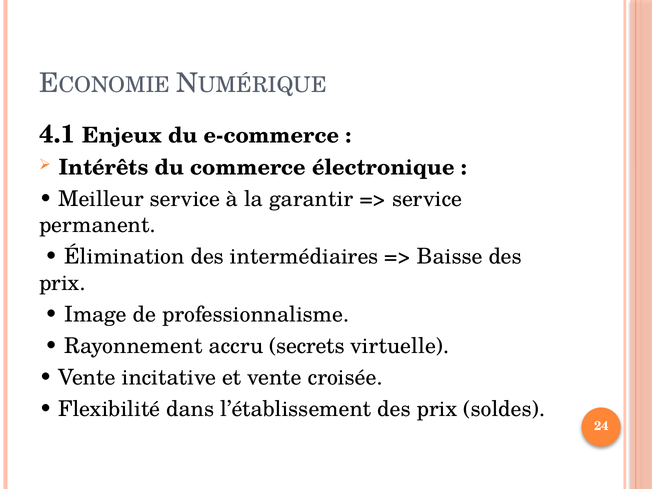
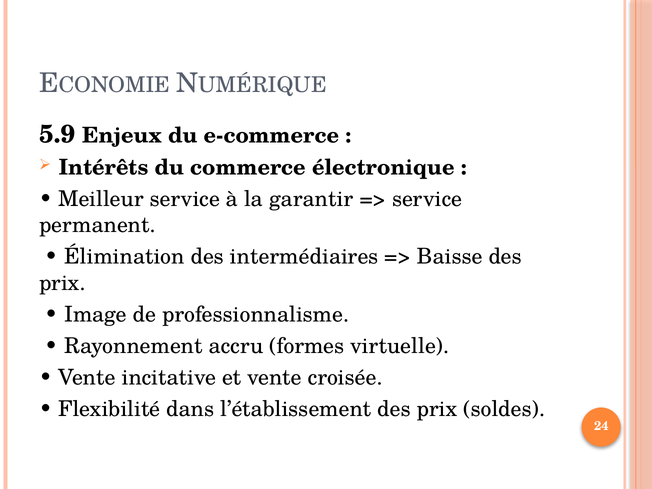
4.1: 4.1 -> 5.9 (57, 134)
secrets: secrets -> formes (307, 346)
